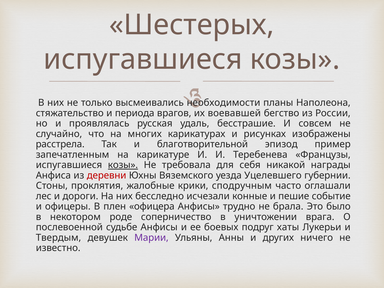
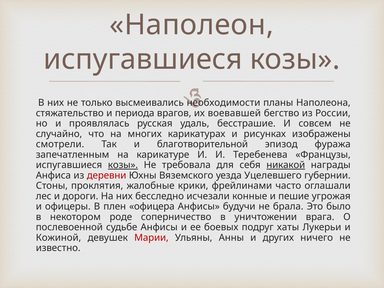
Шестерых: Шестерых -> Наполеон (192, 25)
расстрела: расстрела -> смотрели (60, 144)
пример: пример -> фуража (333, 144)
никакой underline: none -> present (286, 165)
сподручным: сподручным -> фрейлинами (242, 186)
событие: событие -> угрожая (331, 196)
трудно: трудно -> будучи (239, 206)
Твердым: Твердым -> Кожиной (58, 238)
Марии colour: purple -> red (151, 238)
